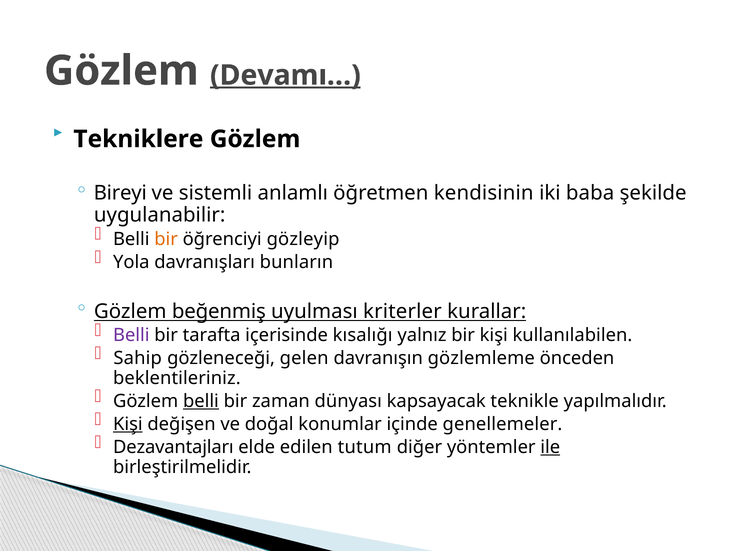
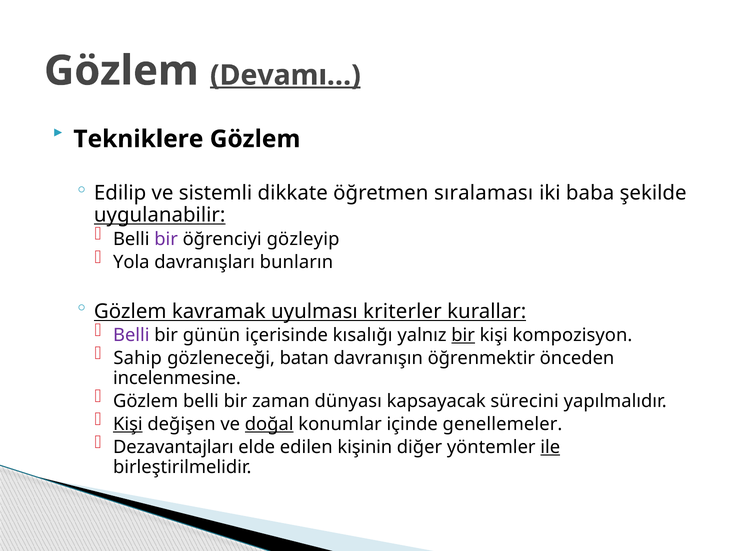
Bireyi: Bireyi -> Edilip (120, 193)
anlamlı: anlamlı -> dikkate (293, 193)
kendisinin: kendisinin -> sıralaması (484, 193)
uygulanabilir underline: none -> present (160, 215)
bir colour: orange -> purple (166, 239)
beğenmiş: beğenmiş -> kavramak (219, 312)
tarafta: tarafta -> günün (211, 335)
bir underline: none -> present (463, 335)
kullanılabilen: kullanılabilen -> kompozisyon (572, 335)
gelen: gelen -> batan (304, 358)
gözlemleme: gözlemleme -> öğrenmektir (481, 358)
beklentileriniz: beklentileriniz -> incelenmesine (177, 378)
belli underline: present -> none (201, 401)
teknikle: teknikle -> sürecini (525, 401)
doğal underline: none -> present (269, 424)
tutum: tutum -> kişinin (365, 447)
